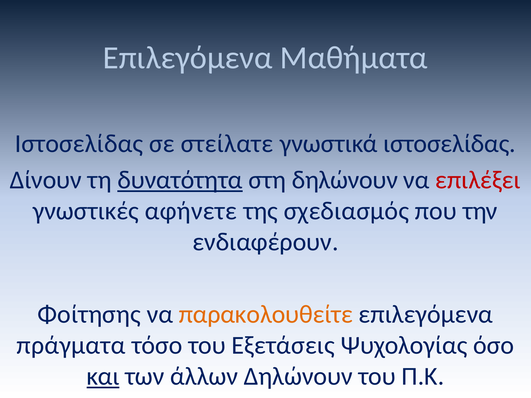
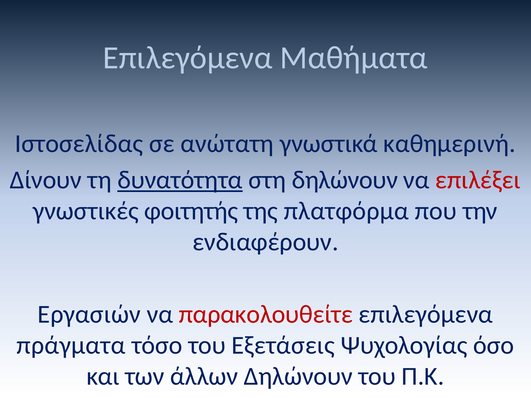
στείλατε: στείλατε -> ανώτατη (227, 144)
γνωστικά ιστοσελίδας: ιστοσελίδας -> καθημερινή (449, 144)
αφήνετε: αφήνετε -> φοιτητής (191, 211)
σχεδιασμός: σχεδιασμός -> πλατφόρμα (346, 211)
Φοίτησης: Φοίτησης -> Εργασιών (89, 315)
παρακολουθείτε colour: orange -> red (266, 315)
και underline: present -> none (103, 377)
